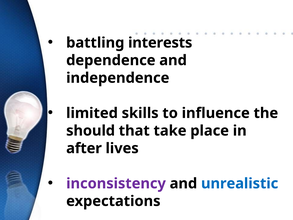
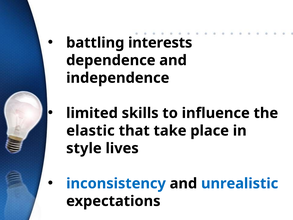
should: should -> elastic (90, 131)
after: after -> style (84, 148)
inconsistency colour: purple -> blue (116, 183)
